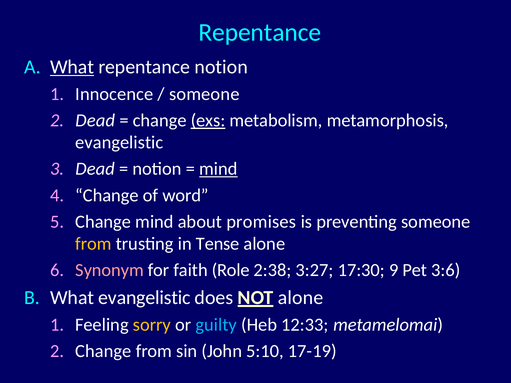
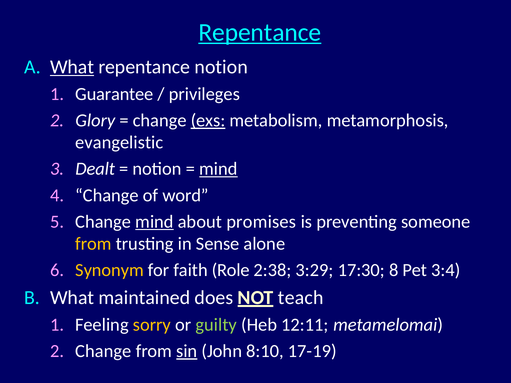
Repentance underline: none -> present (260, 32)
Innocence: Innocence -> Guarantee (114, 94)
someone: someone -> privileges (204, 94)
2 Dead: Dead -> Glory (95, 120)
Dead: Dead -> Dealt (95, 169)
mind underline: none -> present (154, 222)
Tense: Tense -> Sense (218, 244)
Synonym colour: pink -> yellow (110, 270)
3:27: 3:27 -> 3:29 (315, 270)
9: 9 -> 8 (394, 270)
3:6: 3:6 -> 3:4 (446, 270)
What evangelistic: evangelistic -> maintained (144, 298)
NOT alone: alone -> teach (301, 298)
guilty colour: light blue -> light green (216, 325)
12:33: 12:33 -> 12:11 (305, 325)
sin underline: none -> present (187, 351)
5:10: 5:10 -> 8:10 (265, 351)
